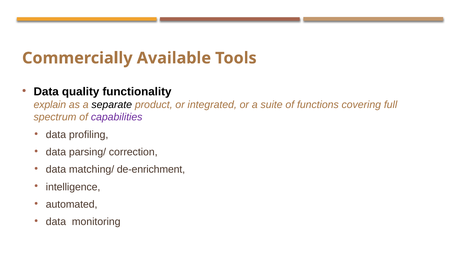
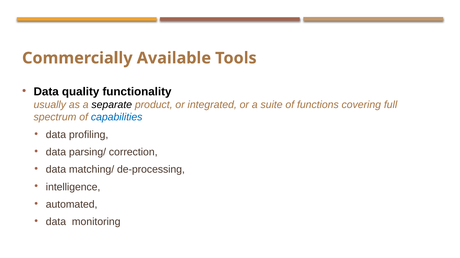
explain: explain -> usually (50, 105)
capabilities colour: purple -> blue (117, 118)
de-enrichment: de-enrichment -> de-processing (151, 170)
